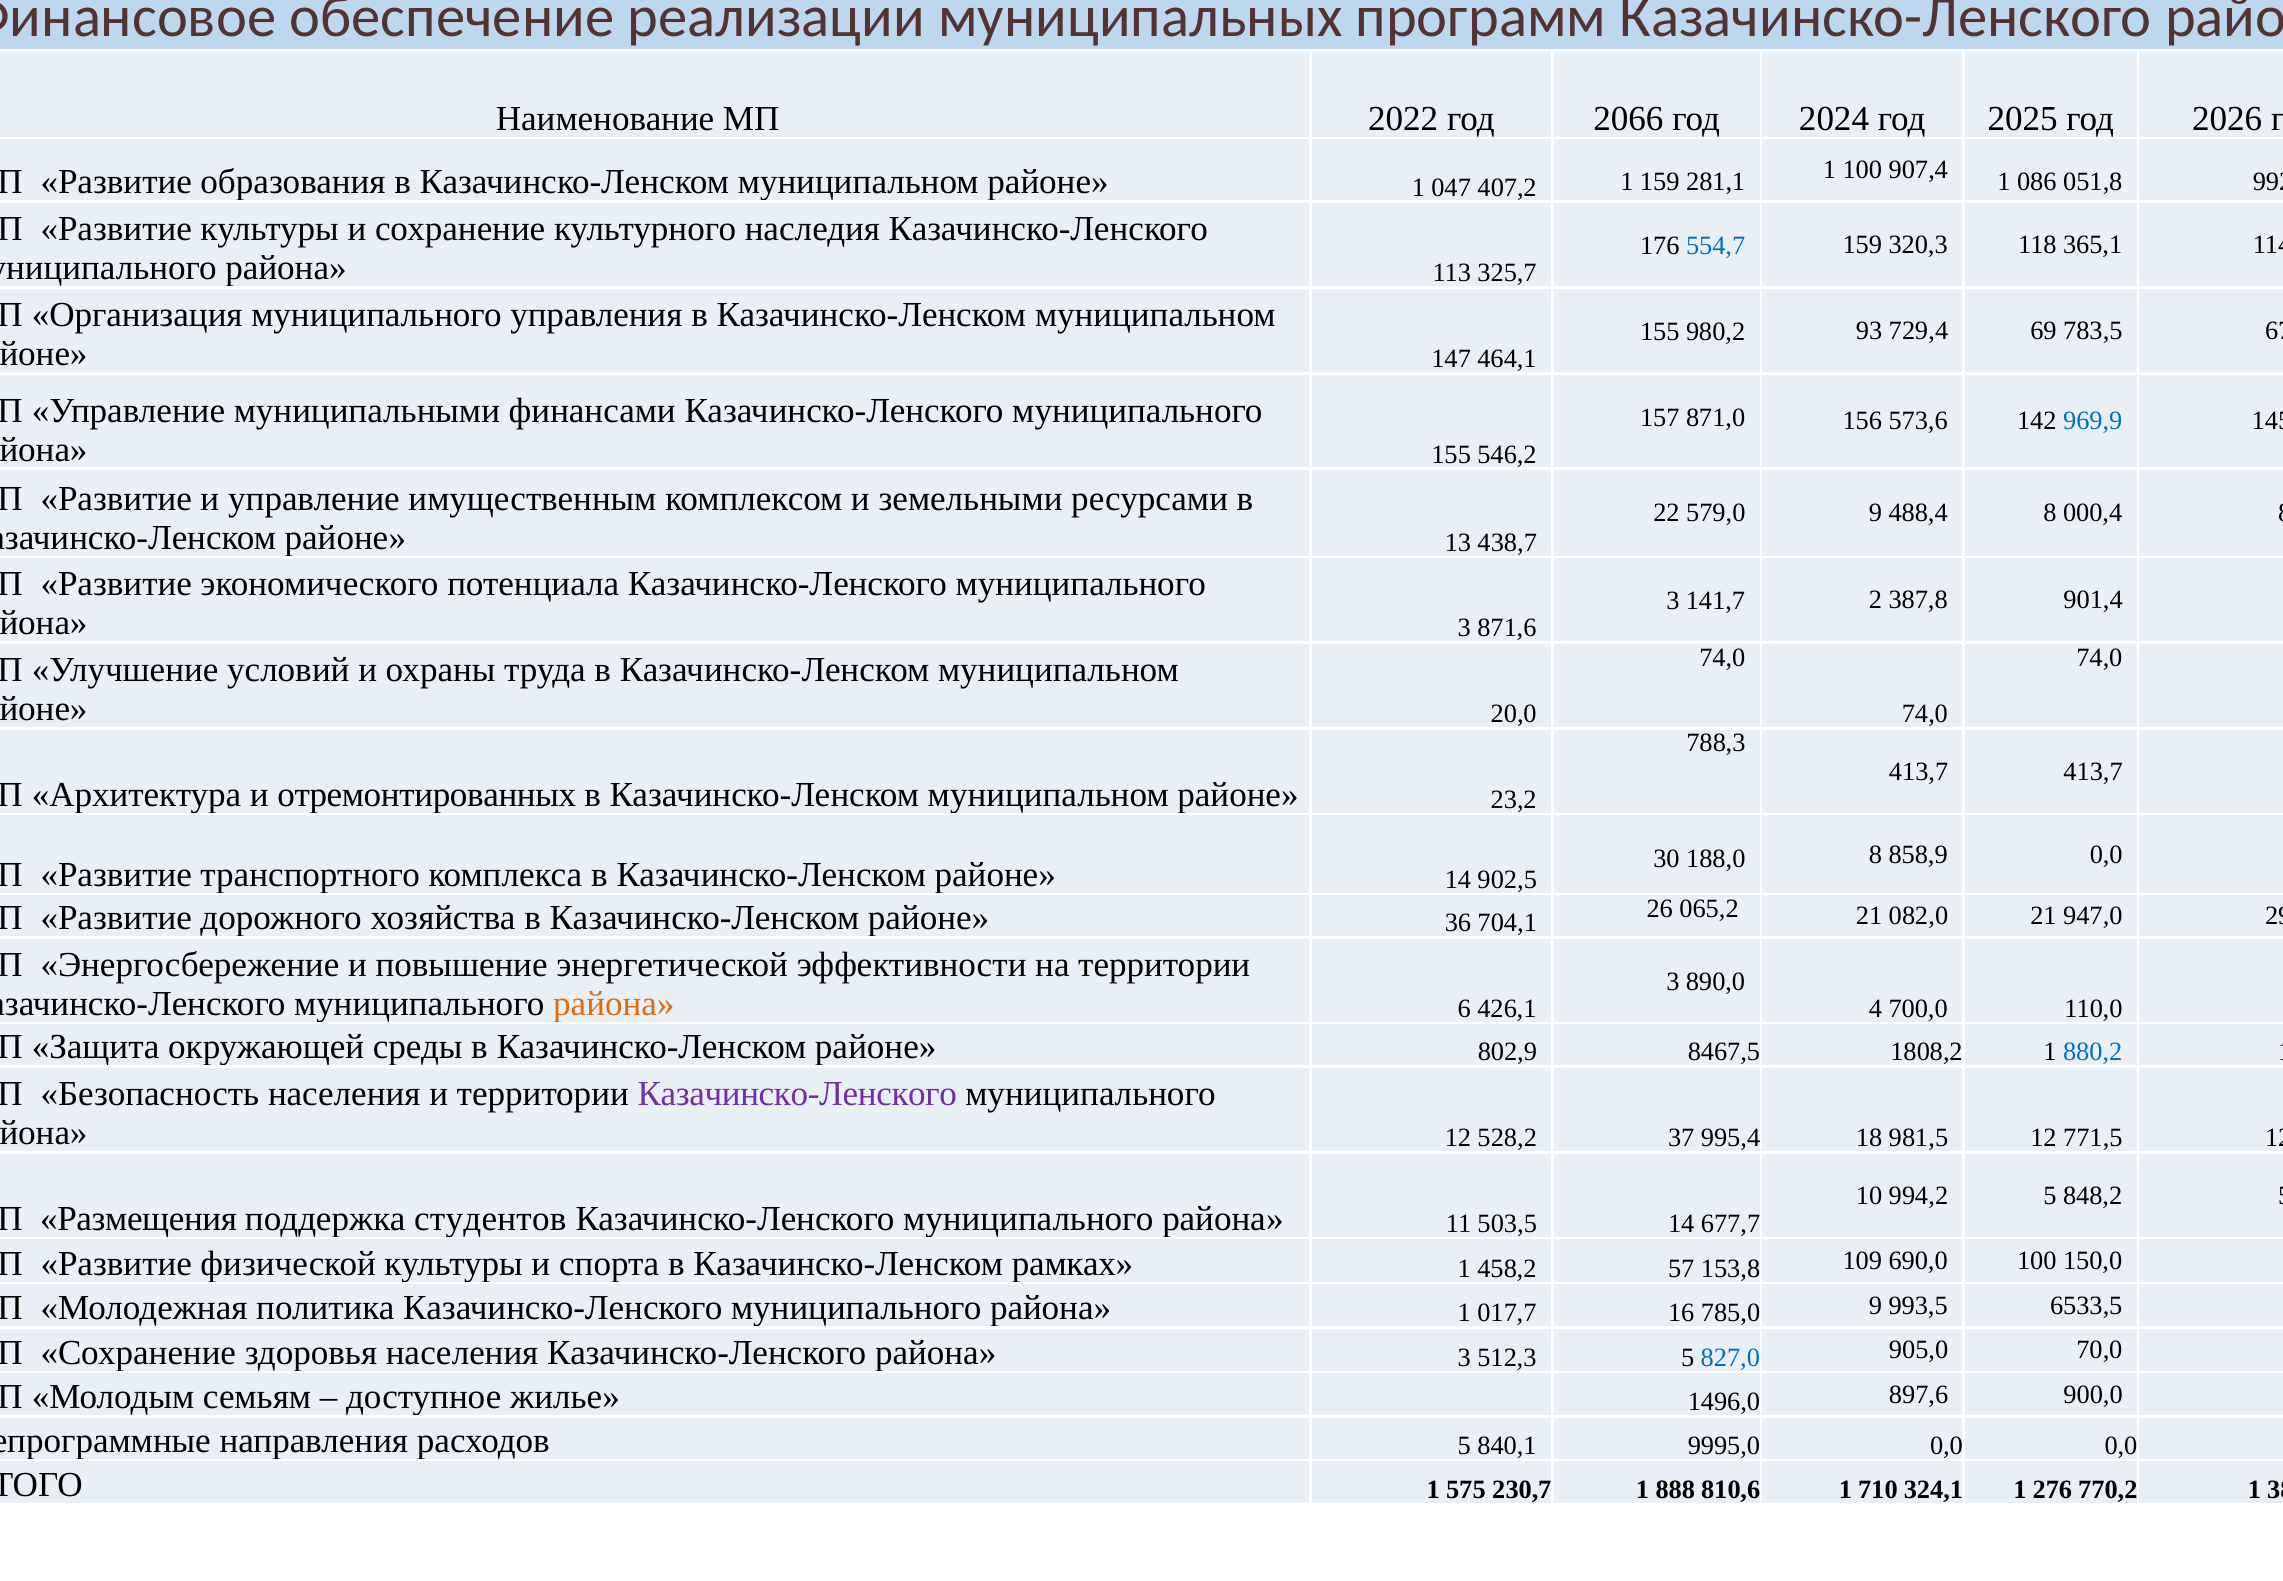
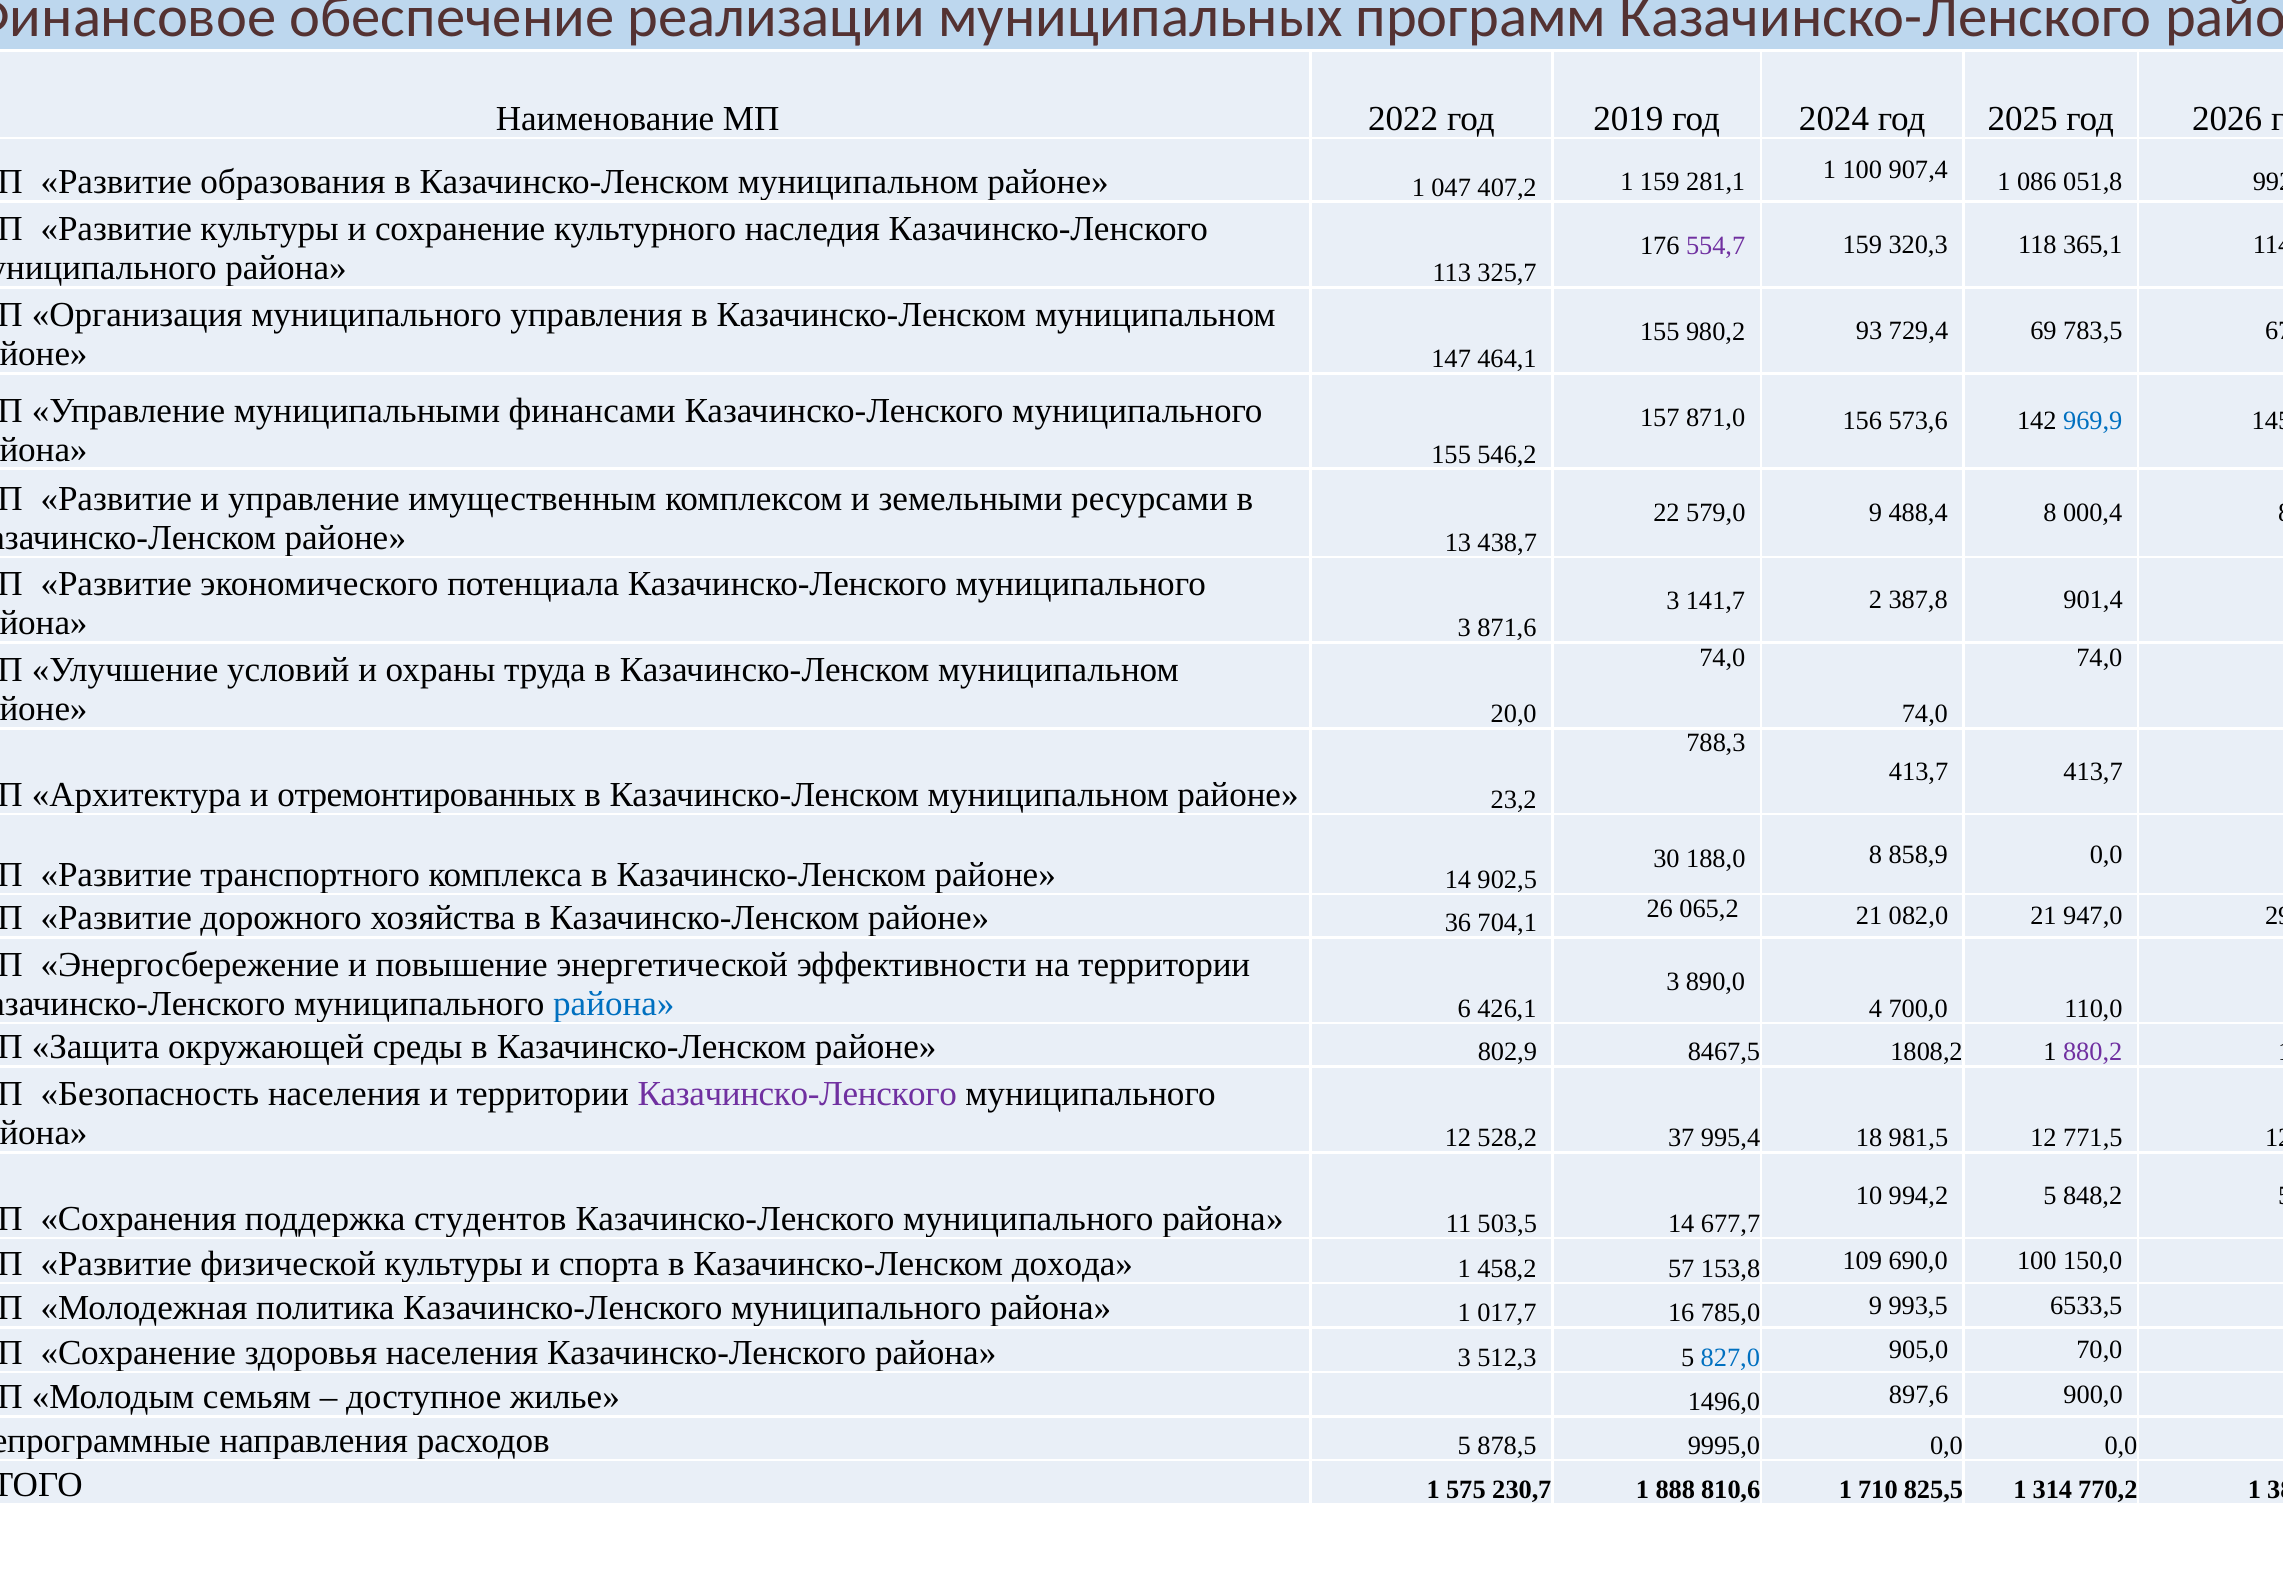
2066: 2066 -> 2019 (1628, 119)
554,7 colour: blue -> purple (1716, 246)
района colour: orange -> blue (614, 1004)
880,2 colour: blue -> purple (2093, 1052)
Размещения: Размещения -> Сохранения (138, 1219)
рамках: рамках -> дохода (1072, 1263)
840,1: 840,1 -> 878,5 (1507, 1445)
324,1: 324,1 -> 825,5 (1933, 1490)
276: 276 -> 314 (2052, 1490)
